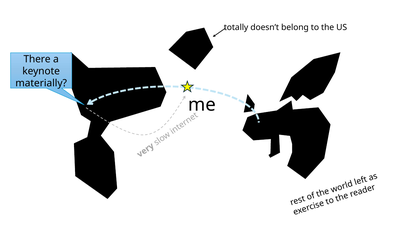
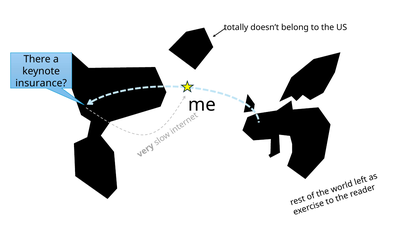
materially: materially -> insurance (41, 83)
